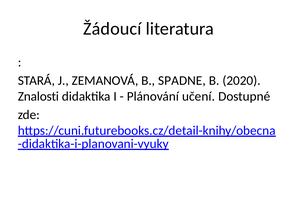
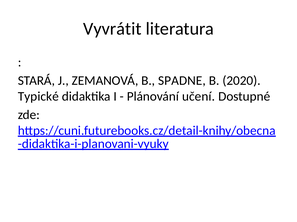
Žádoucí: Žádoucí -> Vyvrátit (112, 29)
Znalosti: Znalosti -> Typické (38, 97)
